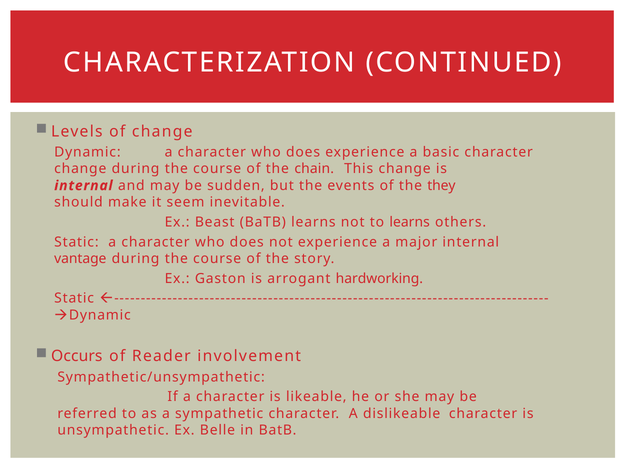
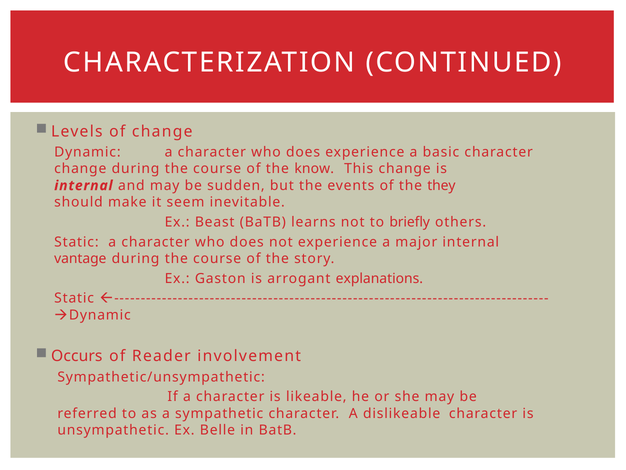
chain: chain -> know (314, 169)
to learns: learns -> briefly (410, 222)
hardworking: hardworking -> explanations (379, 278)
